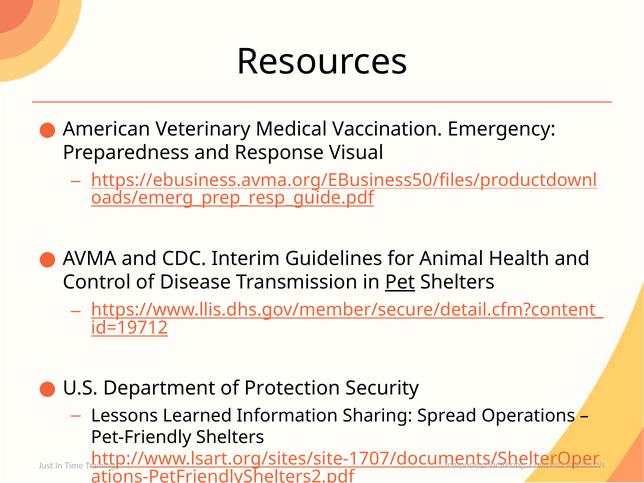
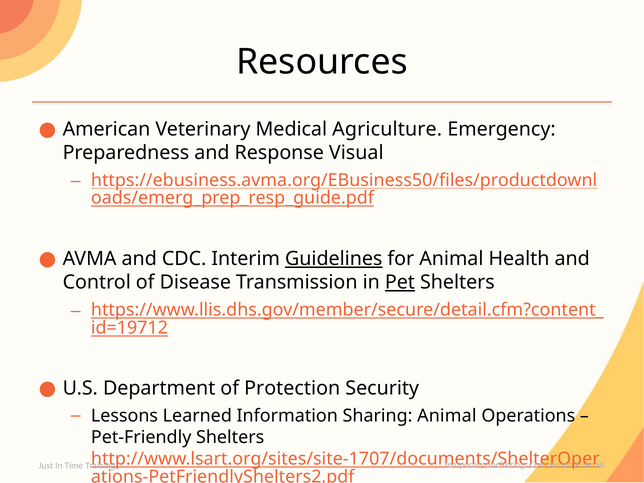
Vaccination: Vaccination -> Agriculture (387, 129)
Guidelines underline: none -> present (334, 259)
Sharing Spread: Spread -> Animal (447, 416)
